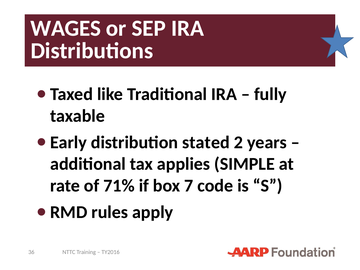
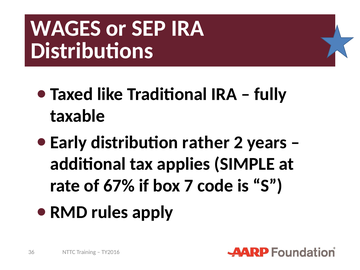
stated: stated -> rather (206, 142)
71%: 71% -> 67% (119, 186)
